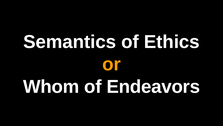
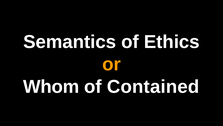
Endeavors: Endeavors -> Contained (153, 86)
